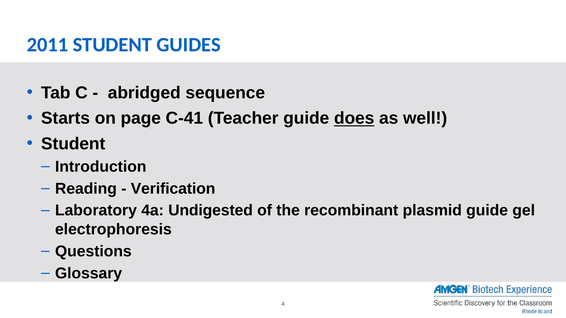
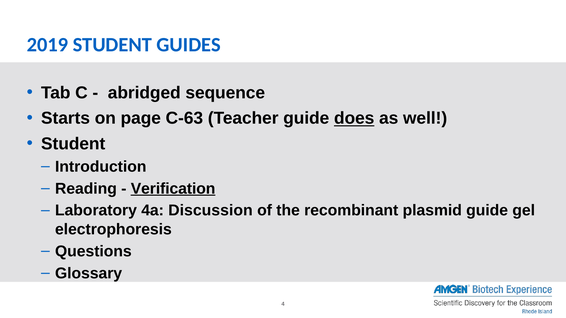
2011: 2011 -> 2019 (47, 45)
C-41: C-41 -> C-63 (184, 118)
Verification underline: none -> present (173, 189)
Undigested: Undigested -> Discussion (210, 211)
